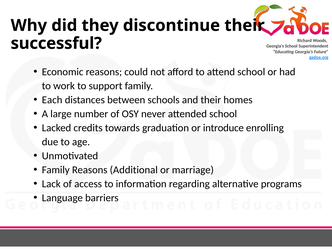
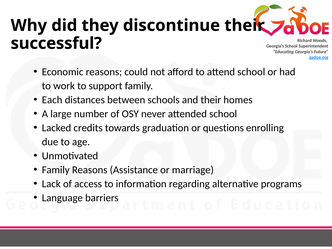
introduce: introduce -> questions (223, 128)
Additional: Additional -> Assistance (134, 170)
